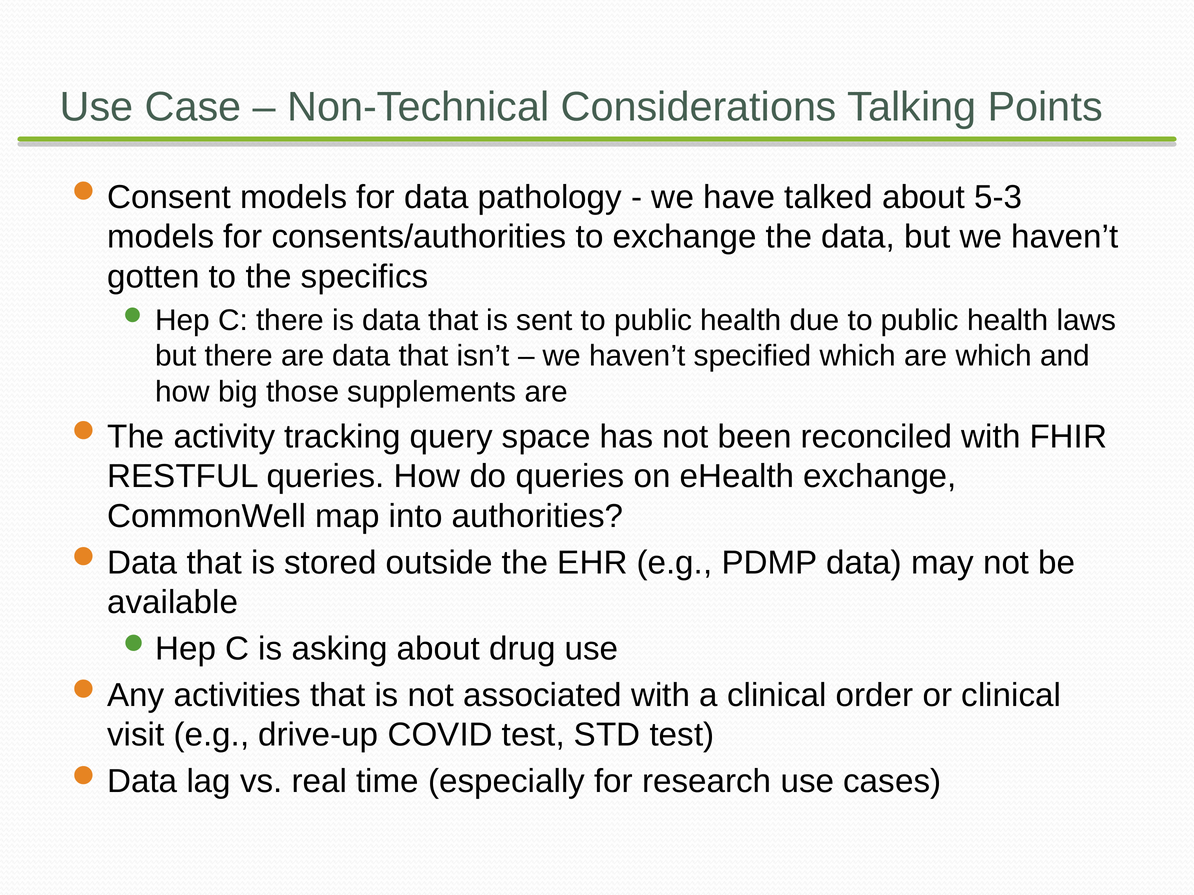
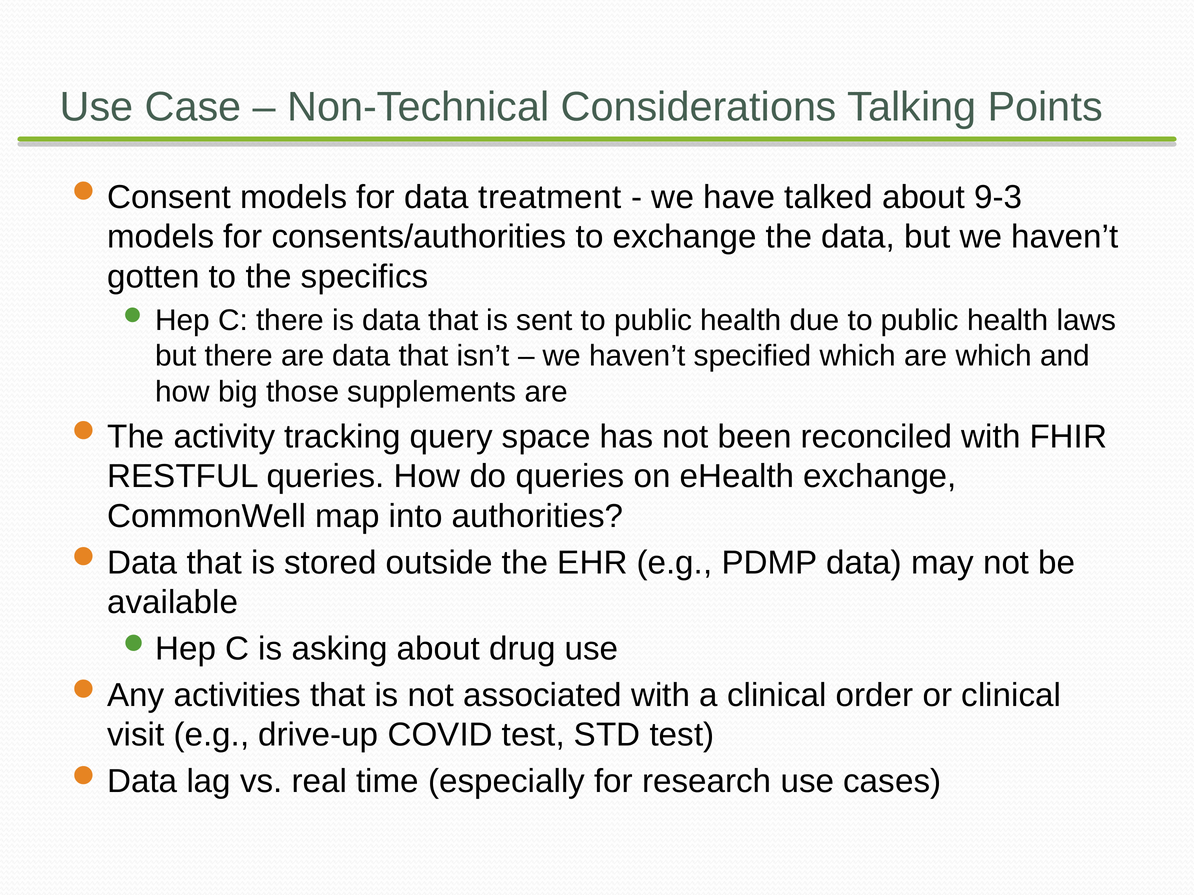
pathology: pathology -> treatment (550, 197)
5-3: 5-3 -> 9-3 (998, 197)
